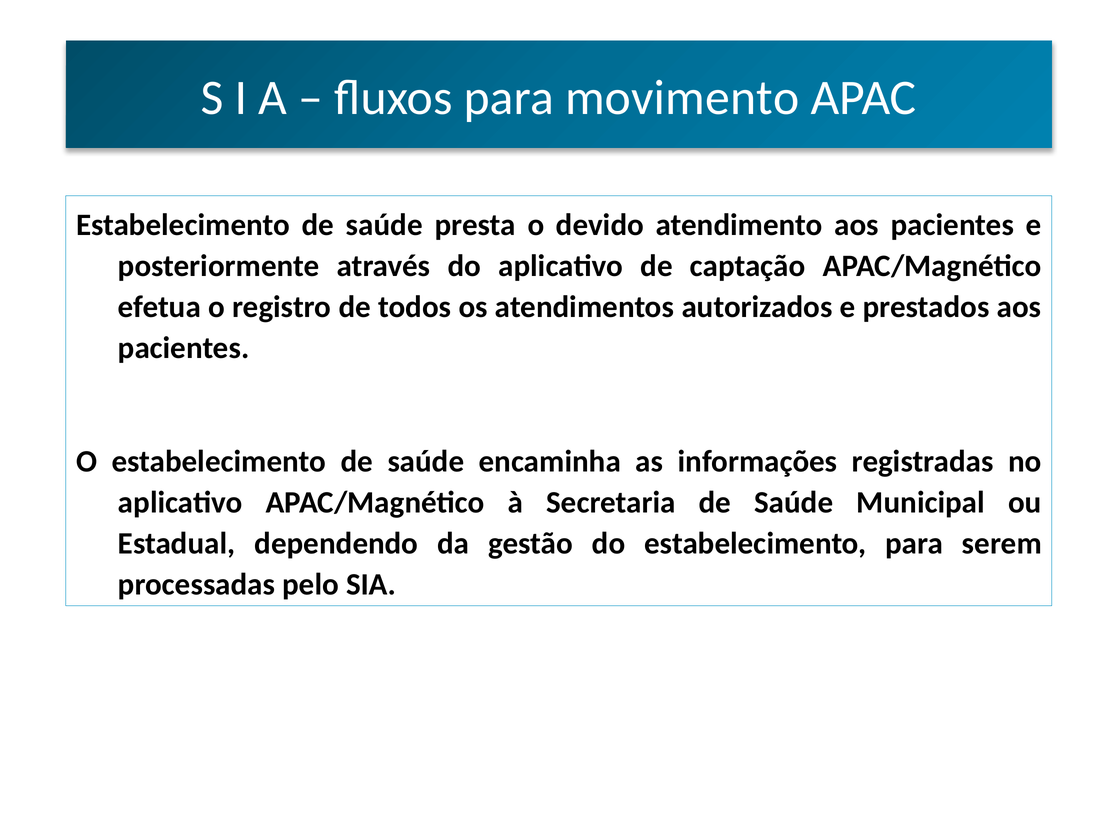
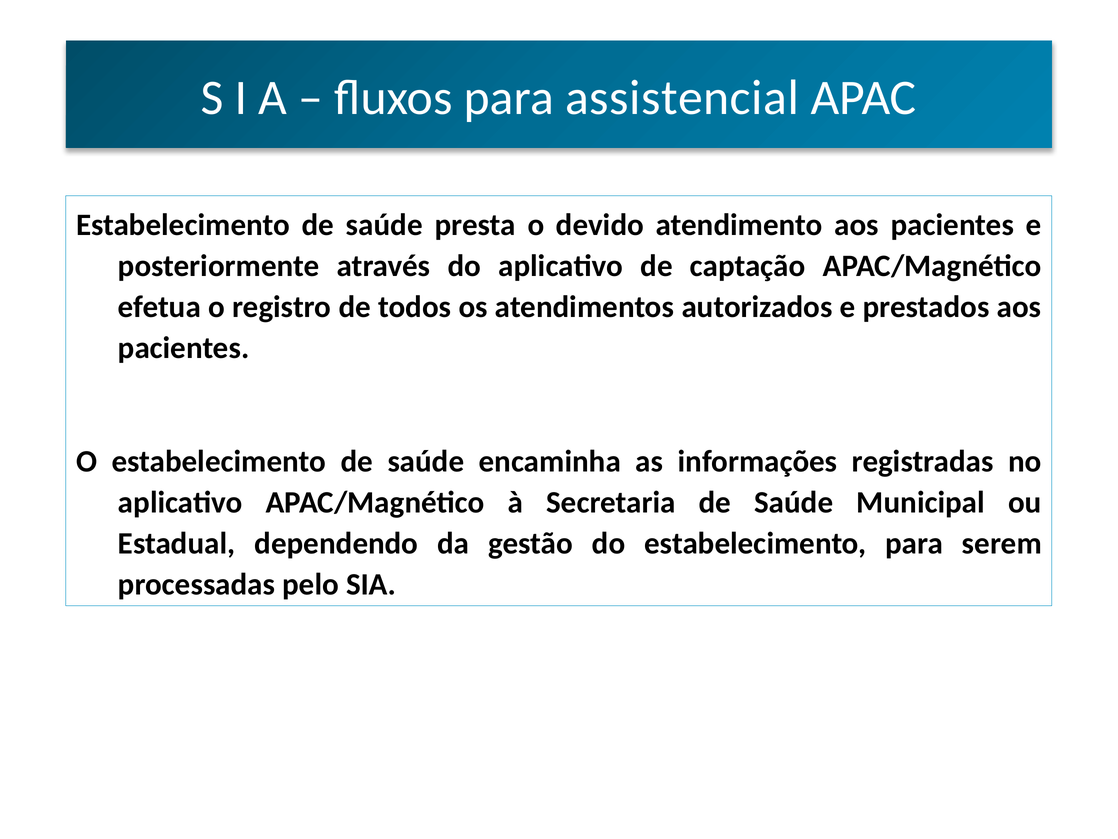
movimento: movimento -> assistencial (682, 98)
